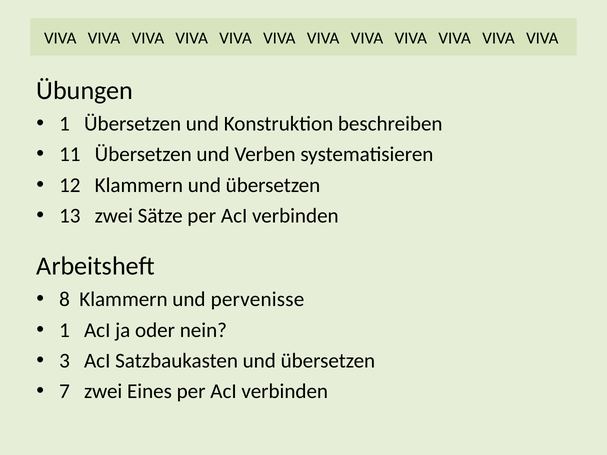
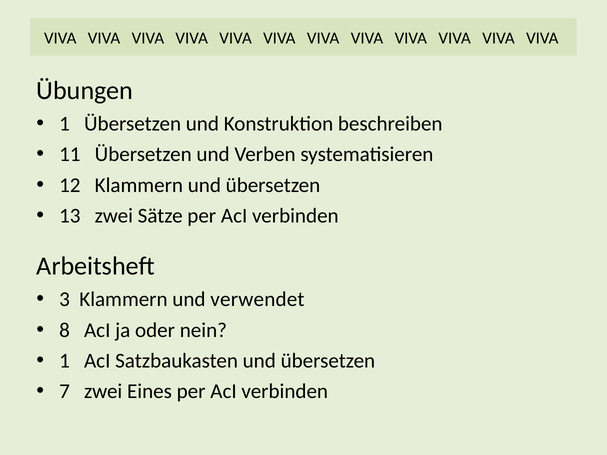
8: 8 -> 3 (65, 300)
pervenisse: pervenisse -> verwendet (257, 300)
1: 1 -> 8 (65, 330)
3: 3 -> 1 (65, 361)
